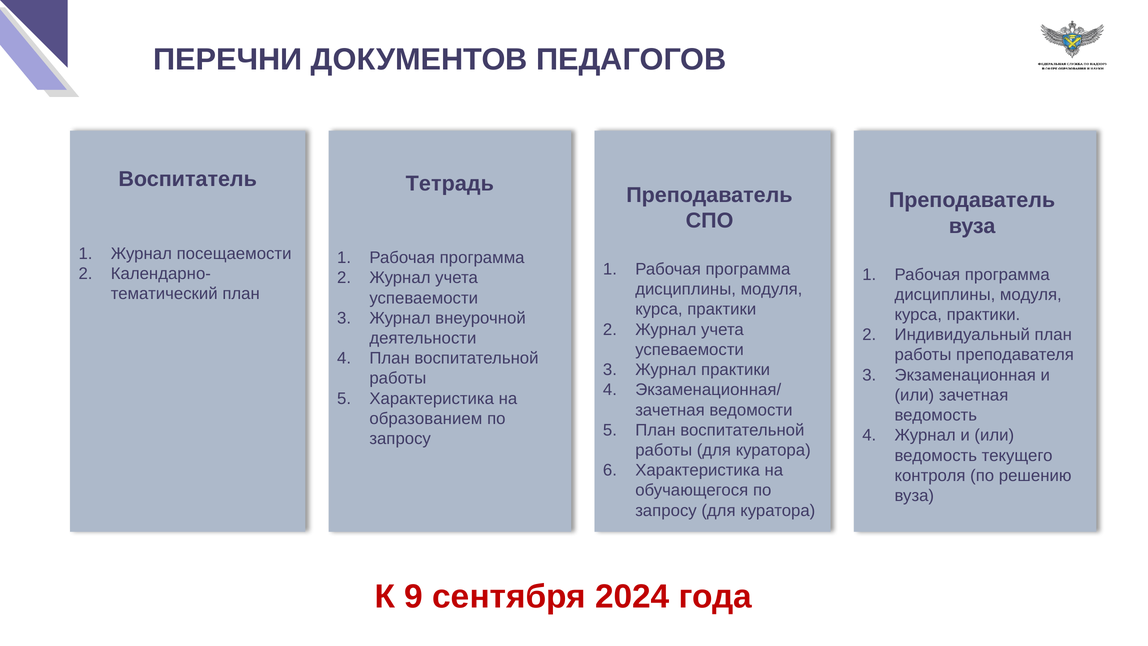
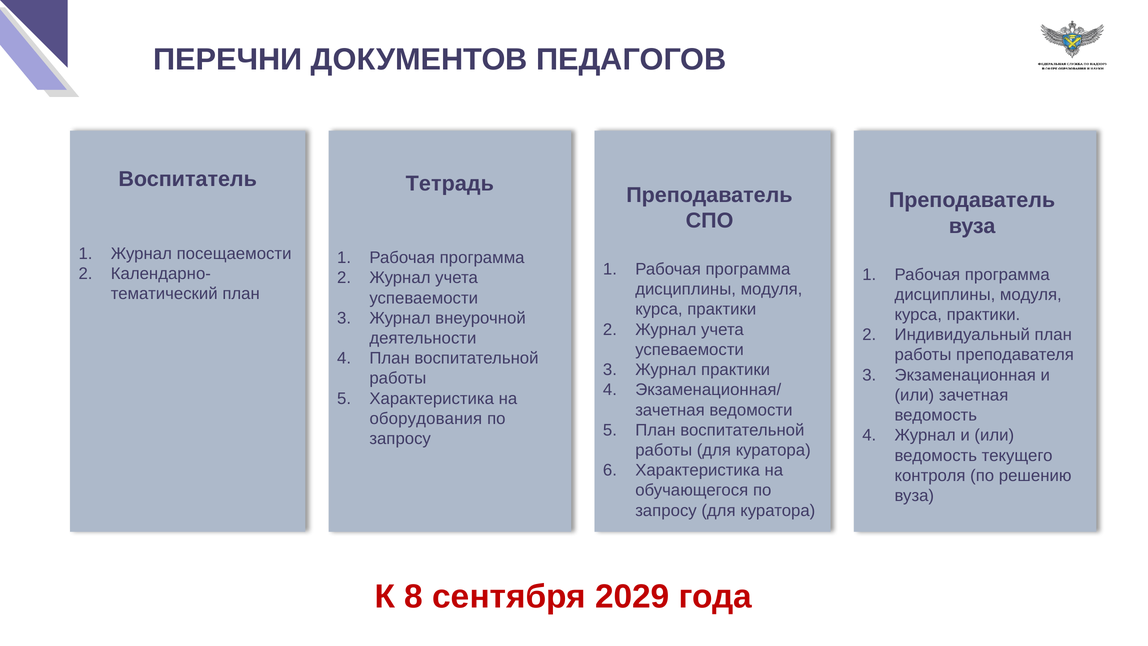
образованием: образованием -> оборудования (426, 418)
9: 9 -> 8 (414, 597)
2024: 2024 -> 2029 (632, 597)
